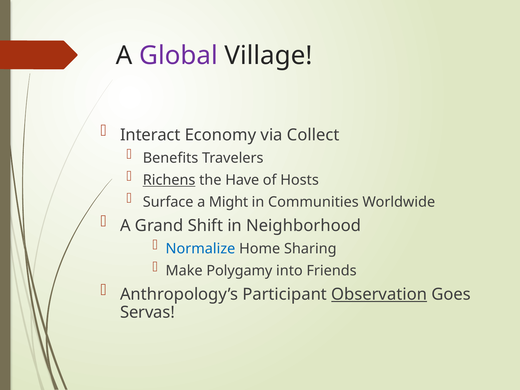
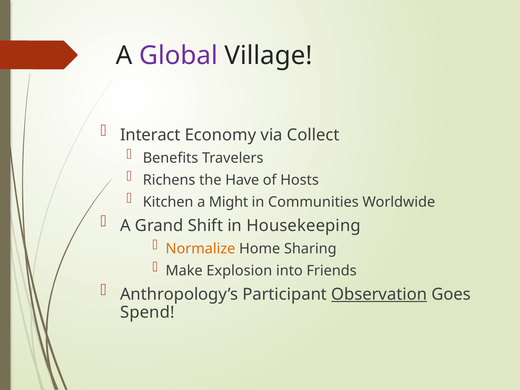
Richens underline: present -> none (169, 180)
Surface: Surface -> Kitchen (168, 202)
Neighborhood: Neighborhood -> Housekeeping (304, 226)
Normalize colour: blue -> orange (200, 249)
Polygamy: Polygamy -> Explosion (239, 271)
Servas: Servas -> Spend (147, 312)
